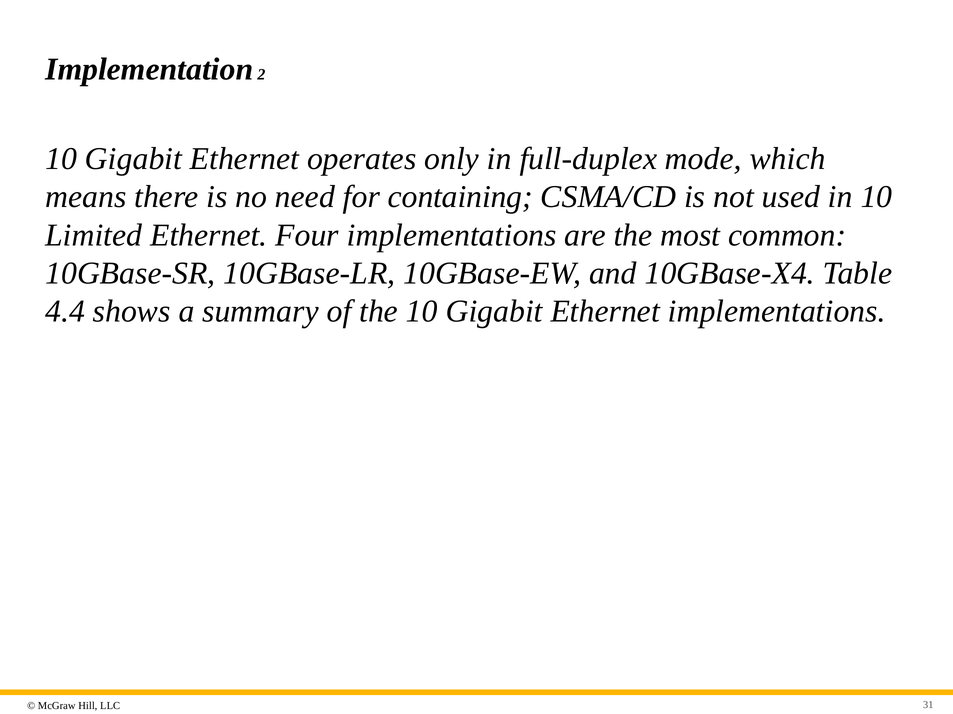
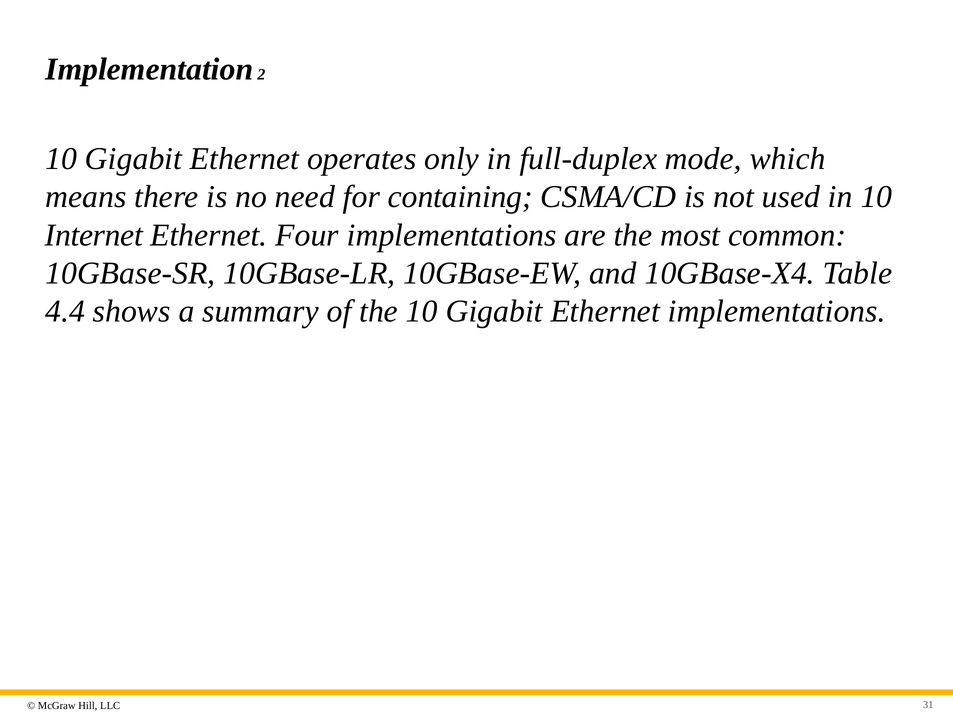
Limited: Limited -> Internet (94, 235)
